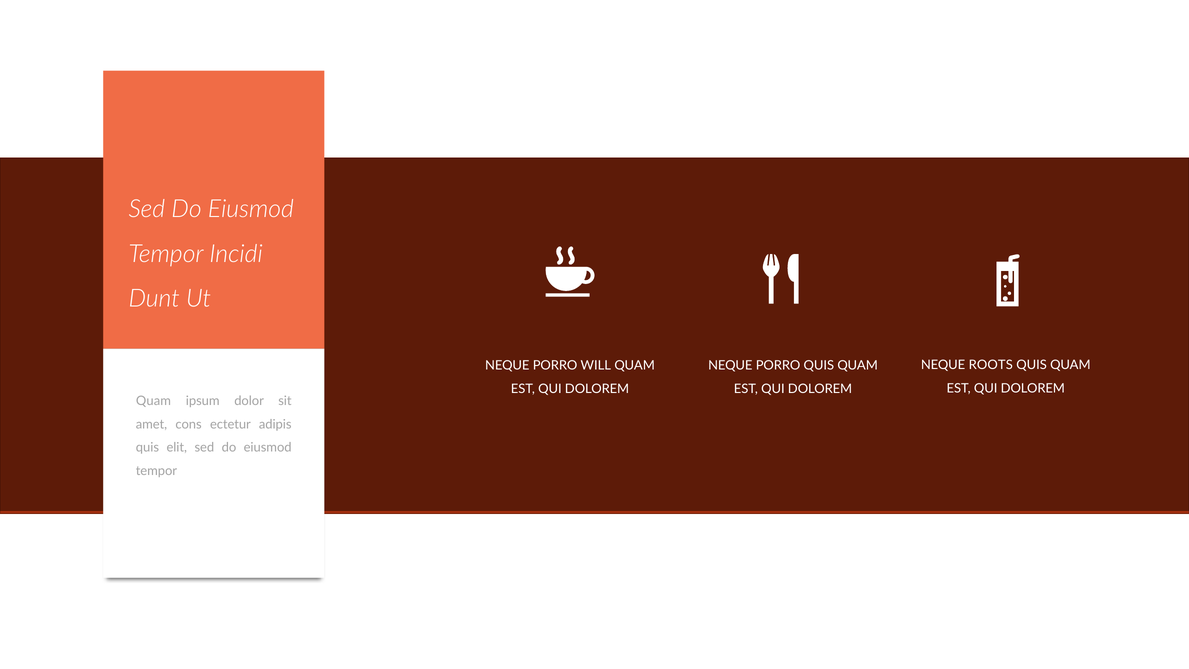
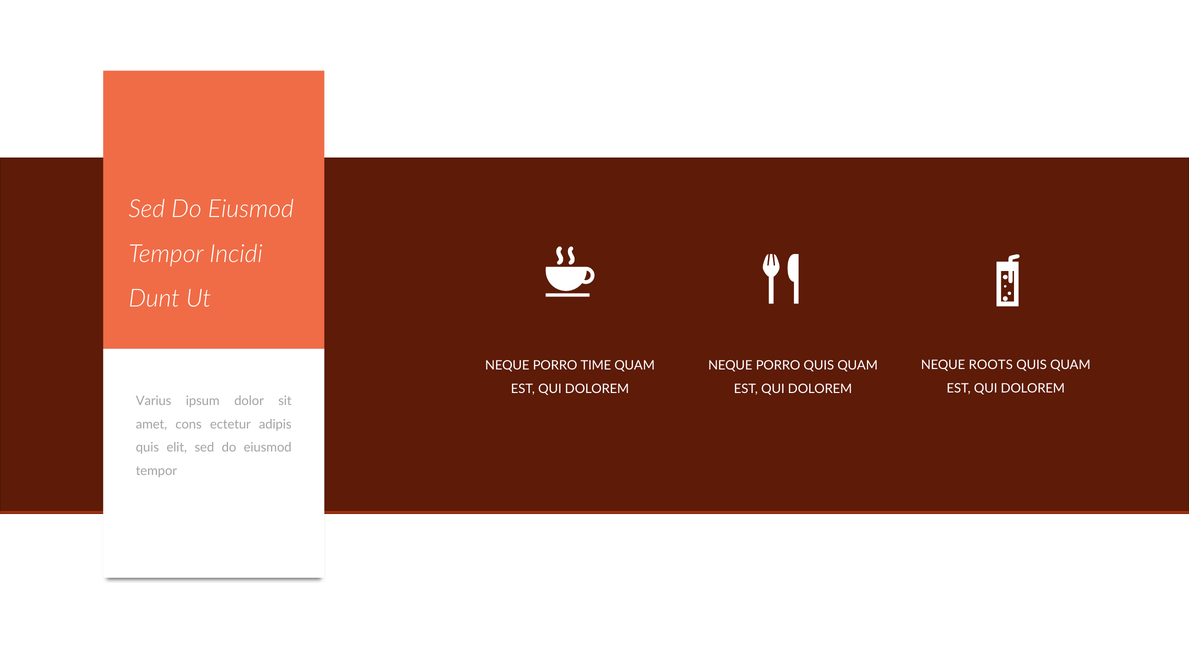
WILL: WILL -> TIME (596, 365)
Quam: Quam -> Varius (154, 401)
